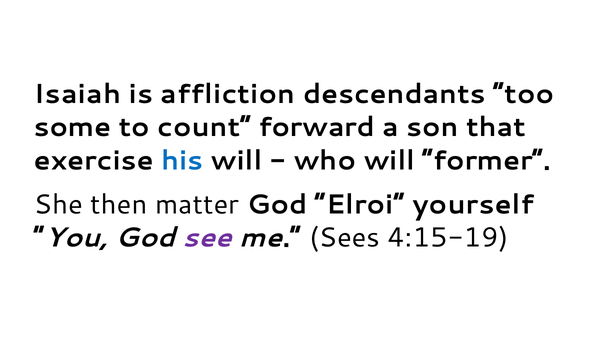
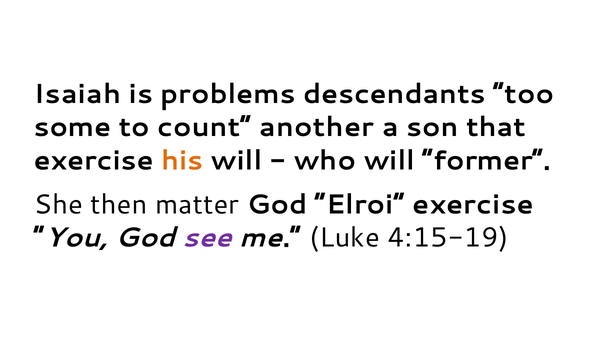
affliction: affliction -> problems (228, 94)
forward: forward -> another (317, 127)
his colour: blue -> orange (182, 160)
Elroi yourself: yourself -> exercise (473, 205)
Sees: Sees -> Luke (344, 238)
